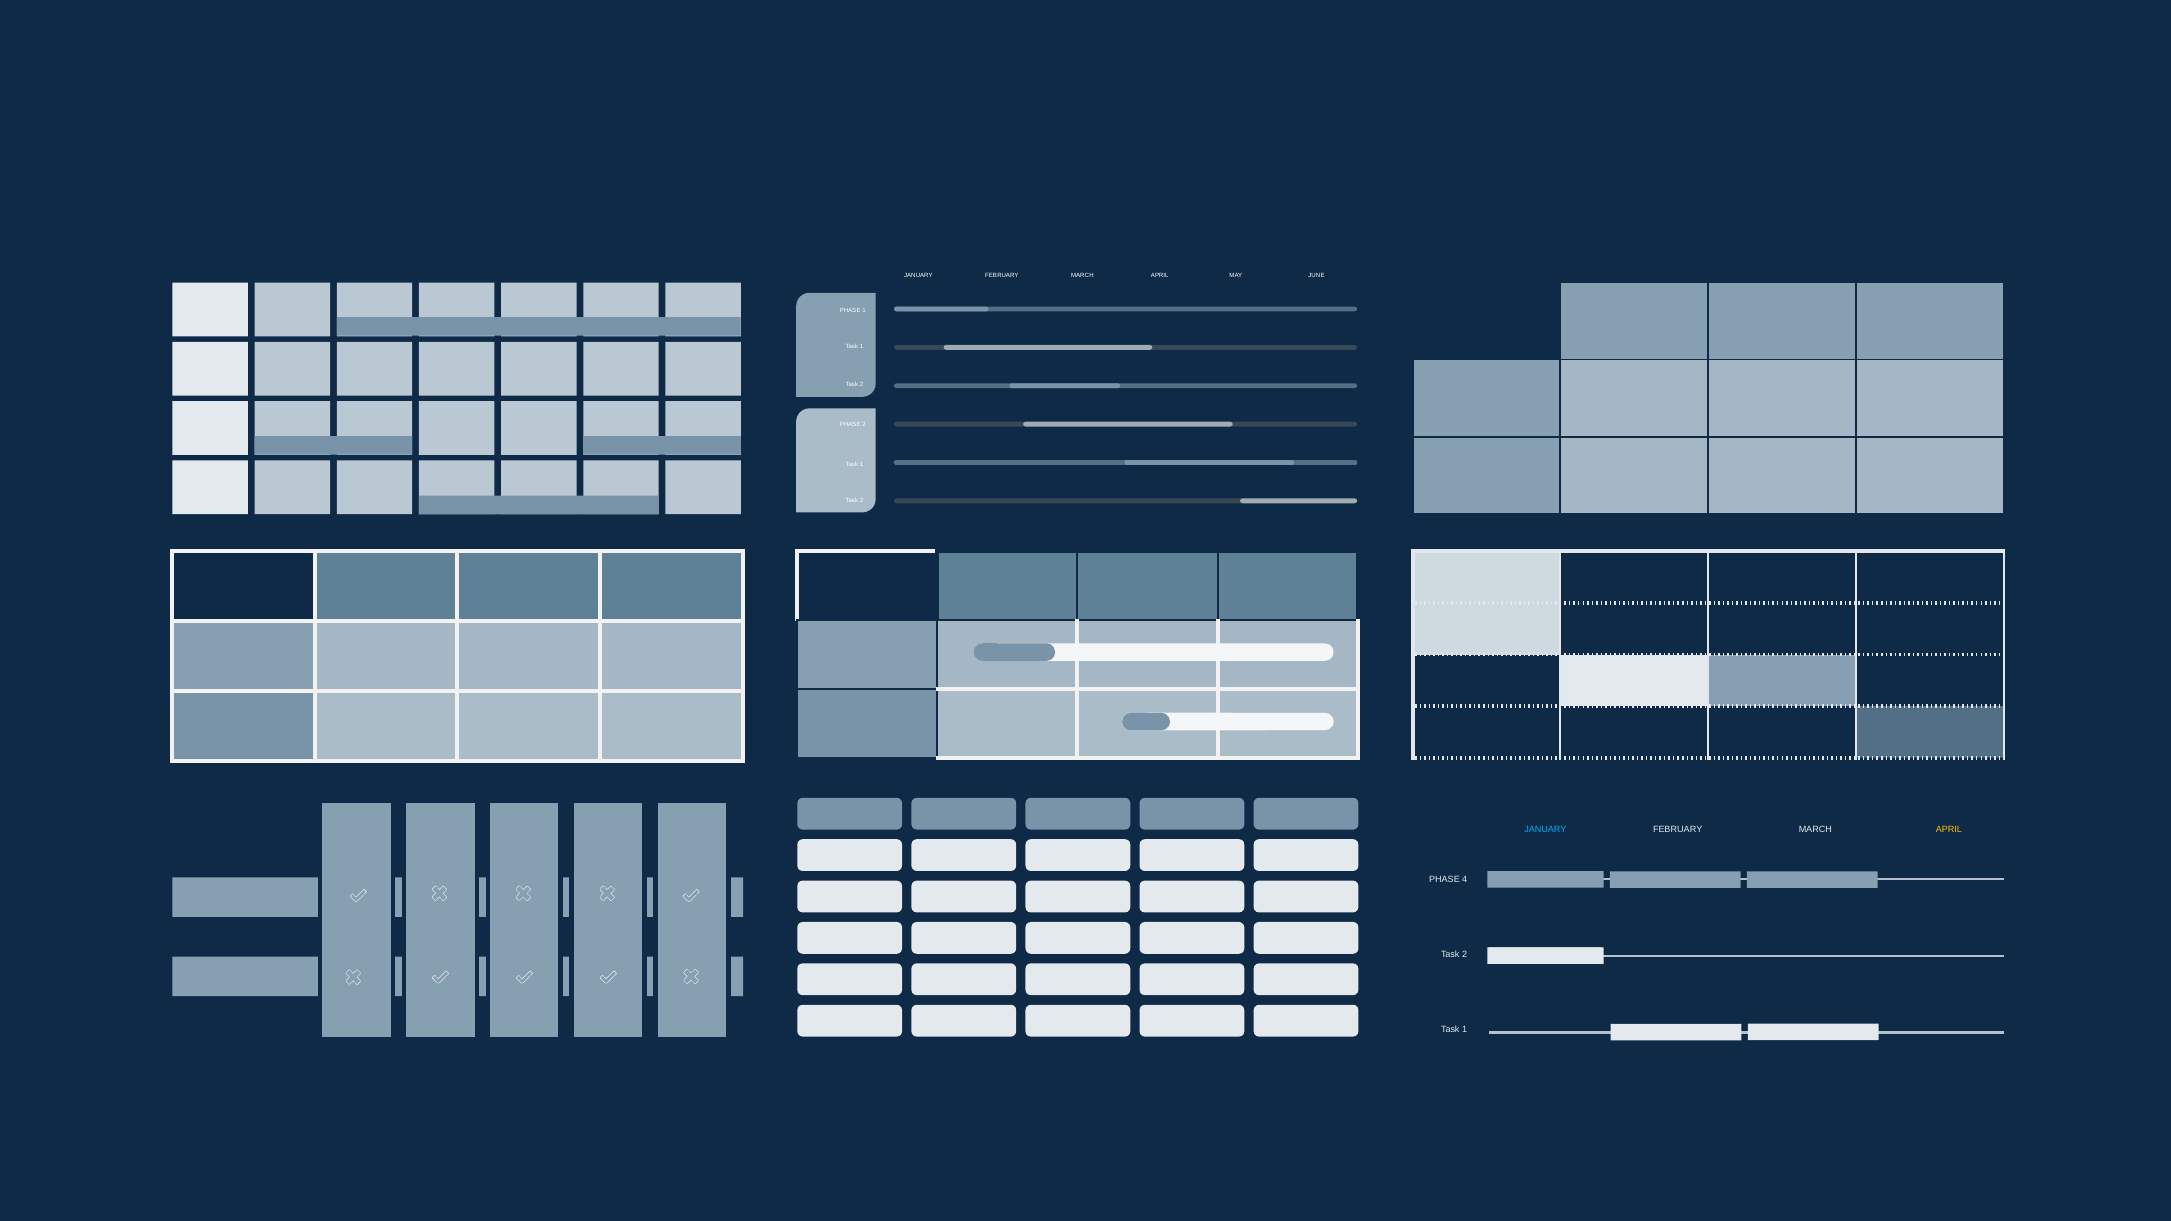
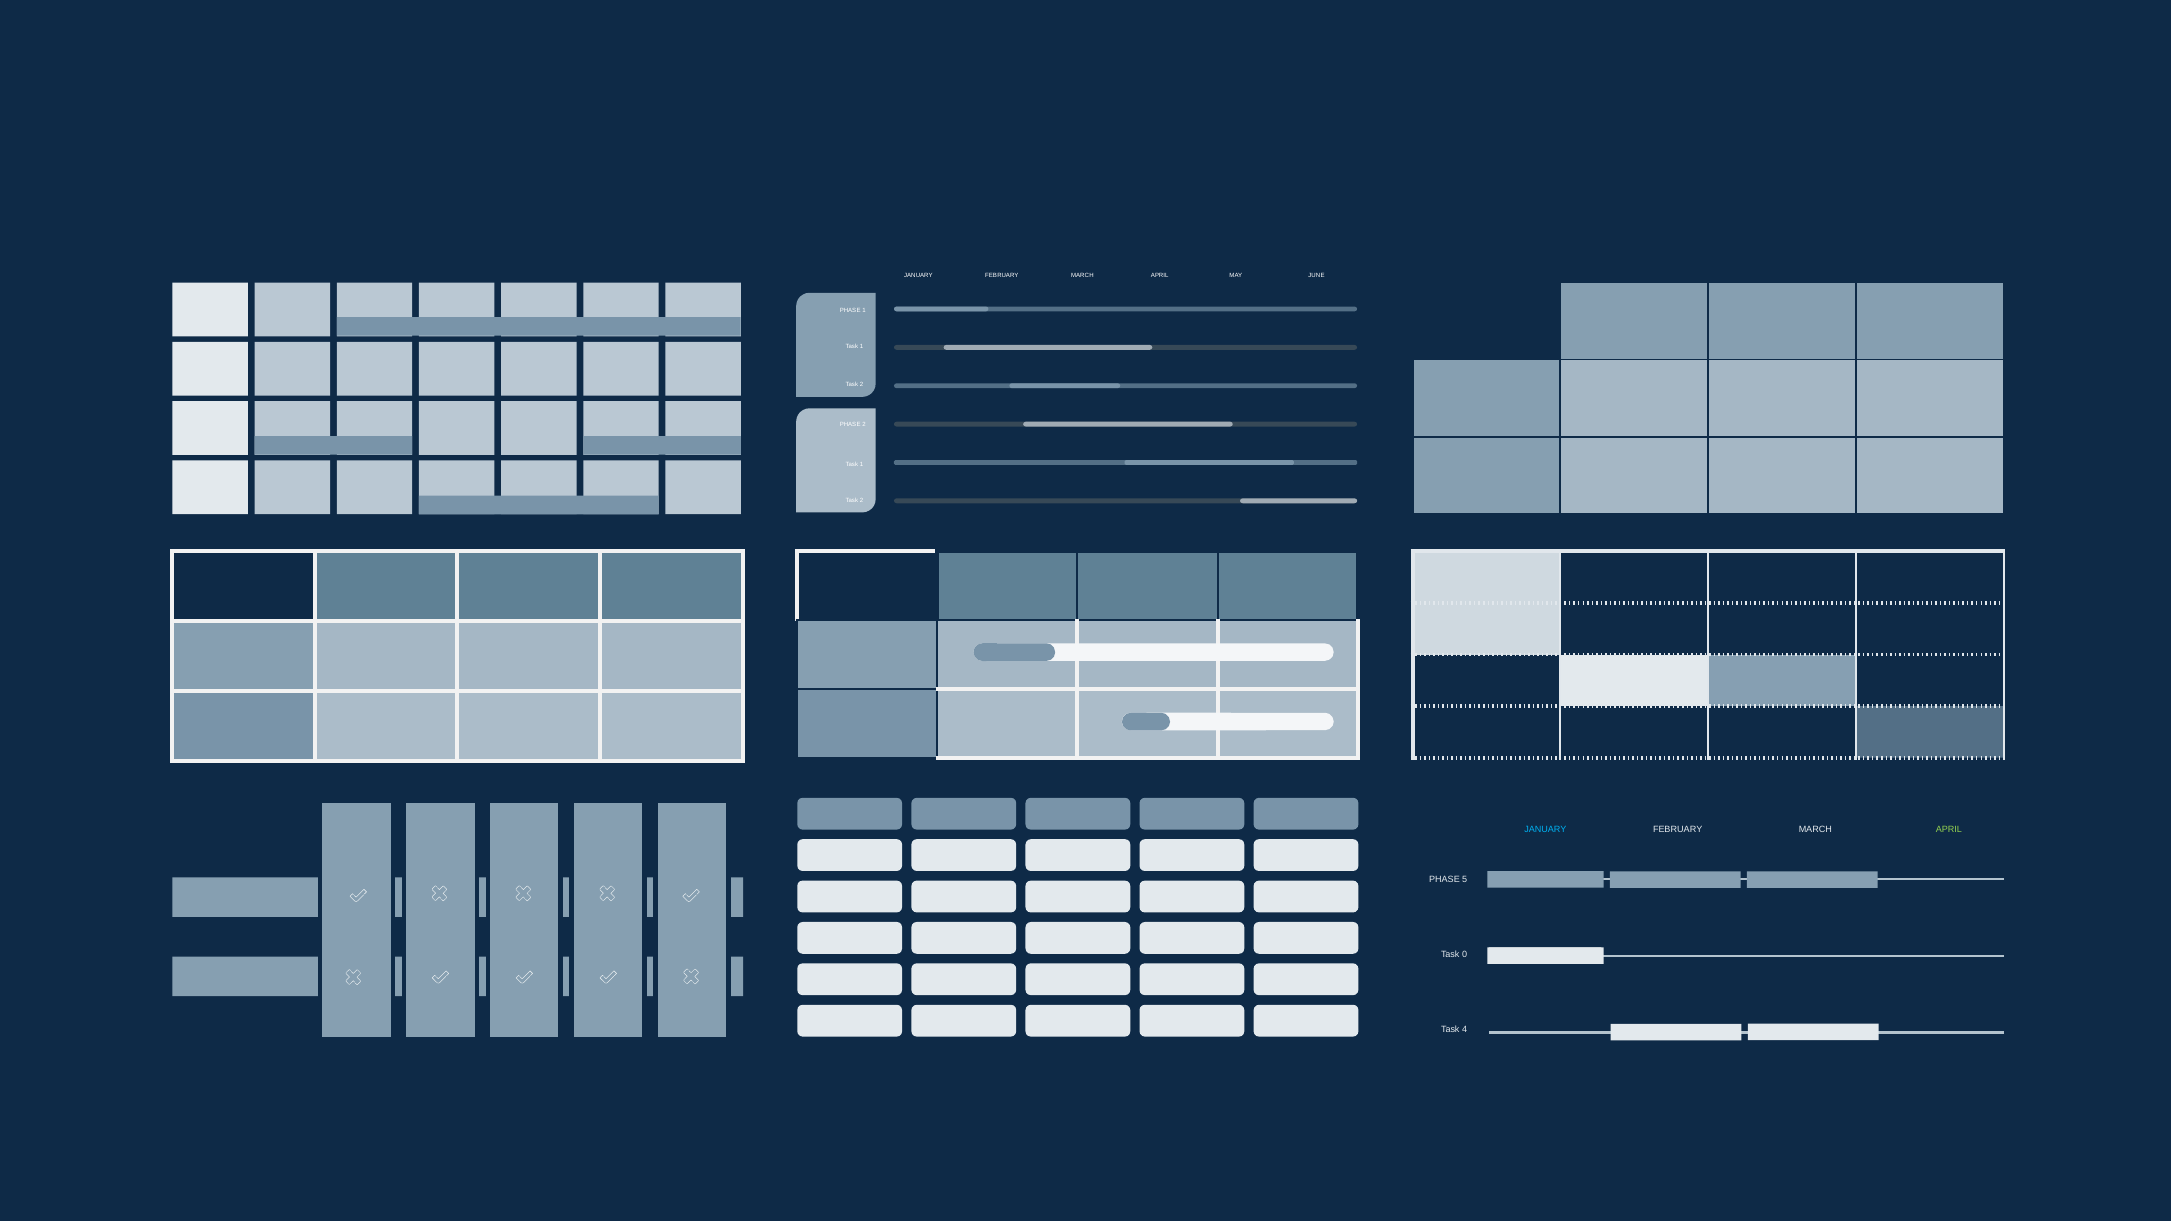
APRIL colour: yellow -> light green (1949, 830)
4: 4 -> 5 (1465, 880)
2: 2 -> 0 (1465, 955)
1: 1 -> 4 (1465, 1030)
